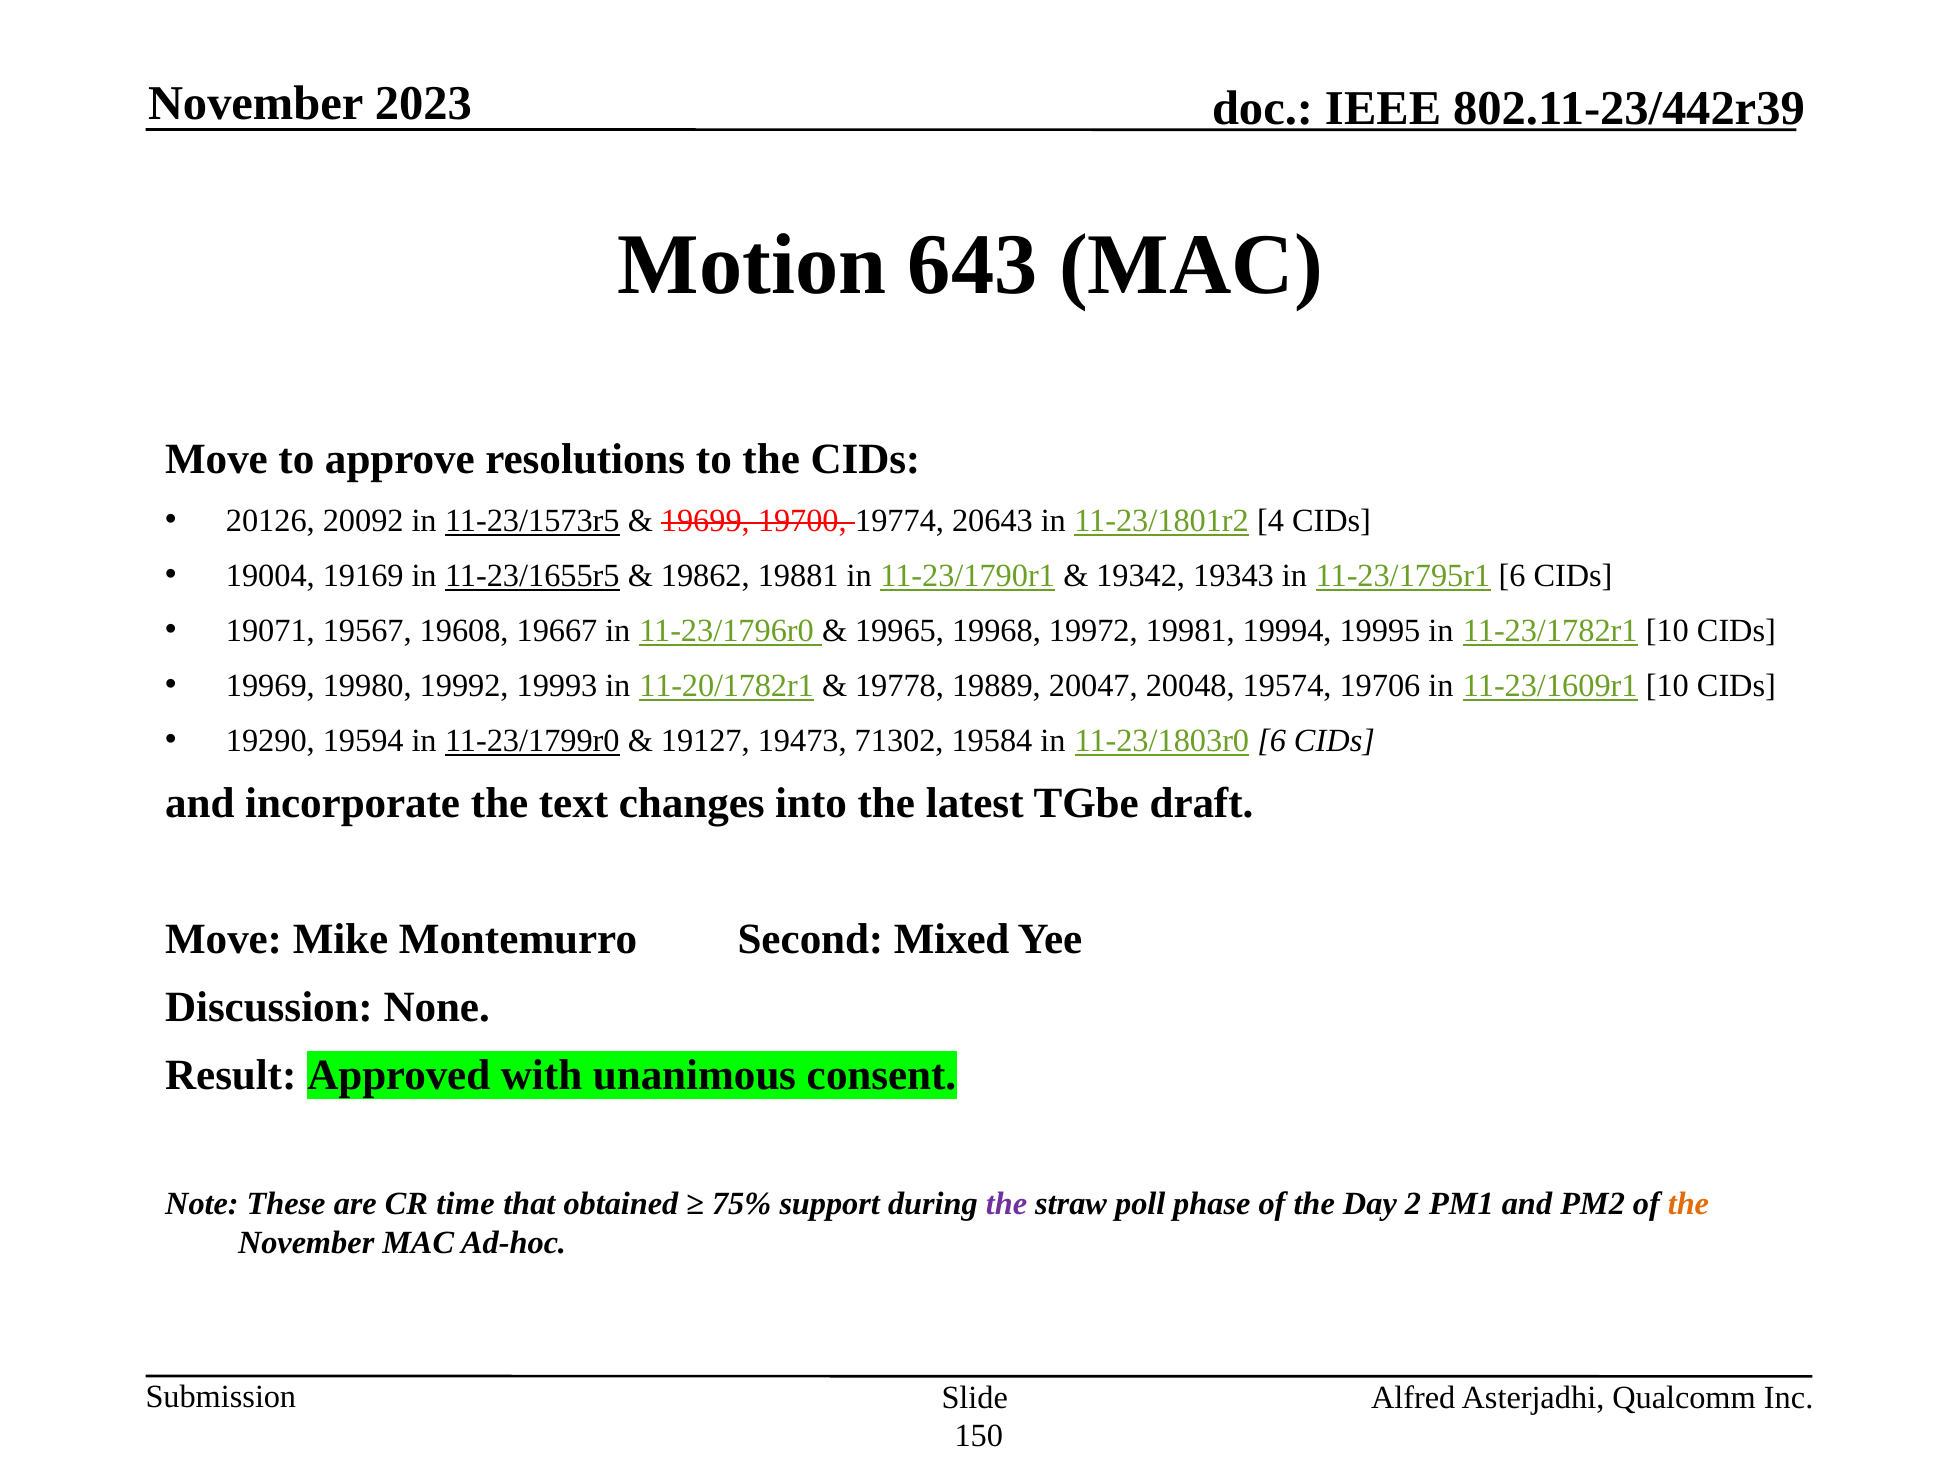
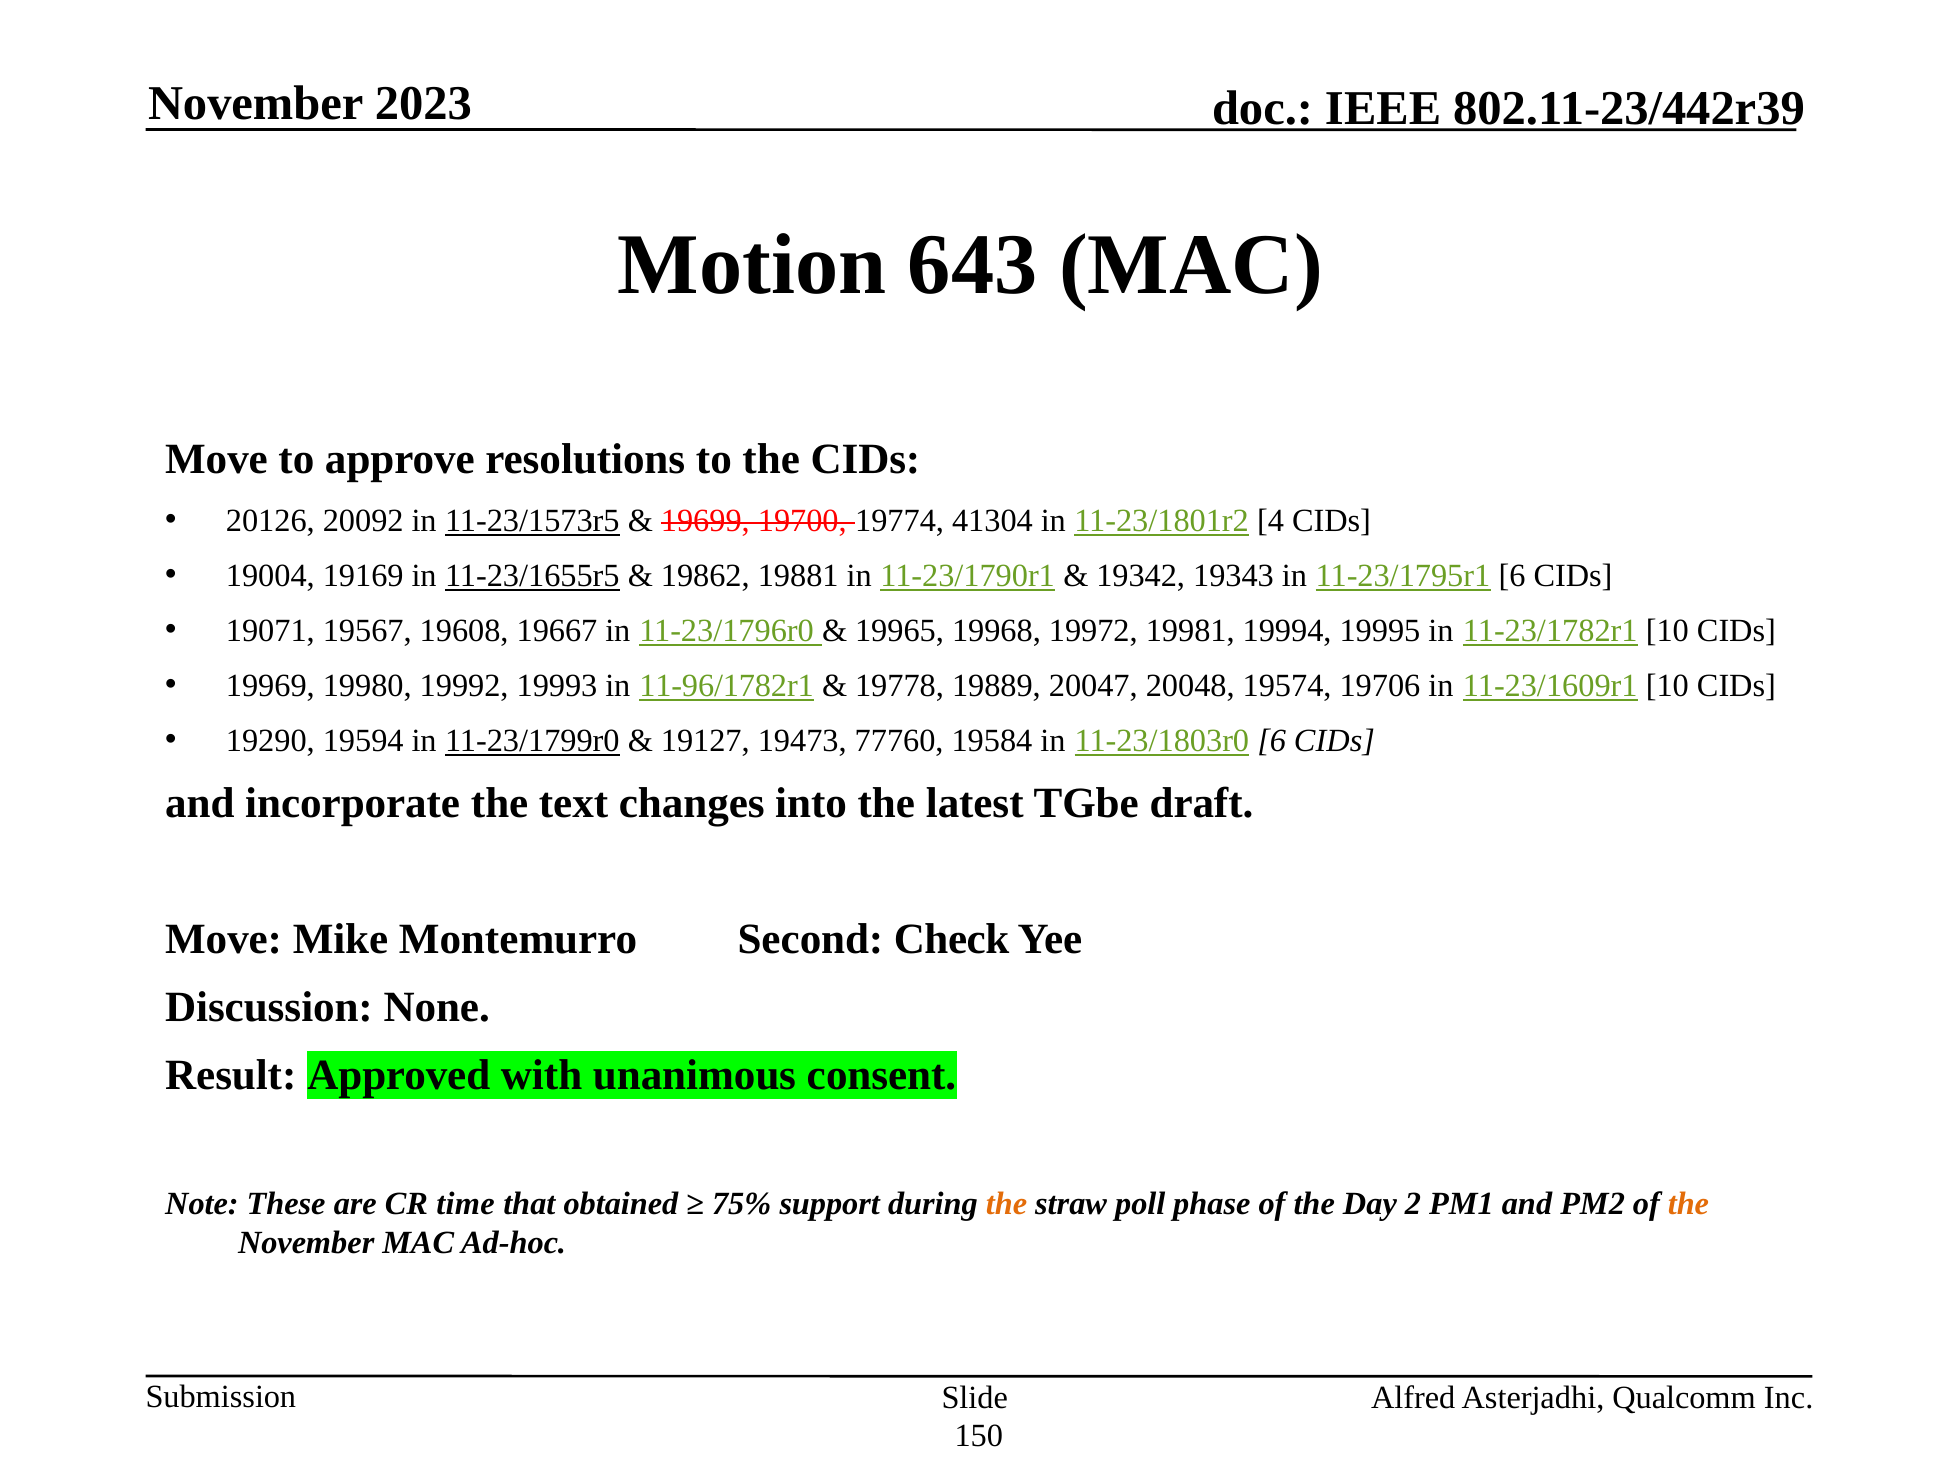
20643: 20643 -> 41304 (992, 520)
11-20/1782r1: 11-20/1782r1 -> 11-96/1782r1 (727, 685)
71302: 71302 -> 77760 (899, 740)
Mixed: Mixed -> Check (952, 939)
the colour: purple -> orange (1007, 1203)
